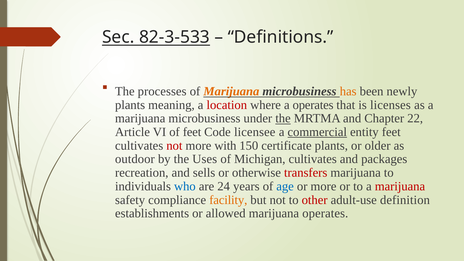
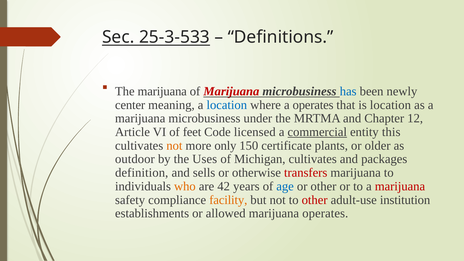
82-3-533: 82-3-533 -> 25-3-533 (174, 37)
The processes: processes -> marijuana (162, 91)
Marijuana colour: orange -> red (231, 91)
has colour: orange -> blue (348, 91)
plants: plants -> center (130, 105)
location colour: red -> blue (227, 105)
is licenses: licenses -> location (390, 105)
the underline: present -> none (283, 118)
22: 22 -> 12 (415, 118)
licensee: licensee -> licensed (255, 132)
entity feet: feet -> this (391, 132)
not colour: red -> orange (174, 146)
with: with -> only (225, 146)
recreation: recreation -> definition (142, 173)
who colour: blue -> orange (185, 186)
24: 24 -> 42 (224, 186)
or more: more -> other (323, 186)
definition: definition -> institution (405, 200)
